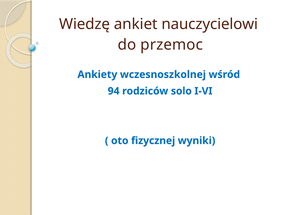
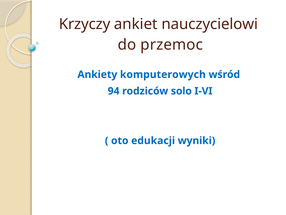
Wiedzę: Wiedzę -> Krzyczy (85, 24)
wczesnoszkolnej: wczesnoszkolnej -> komputerowych (163, 74)
fizycznej: fizycznej -> edukacji (153, 140)
